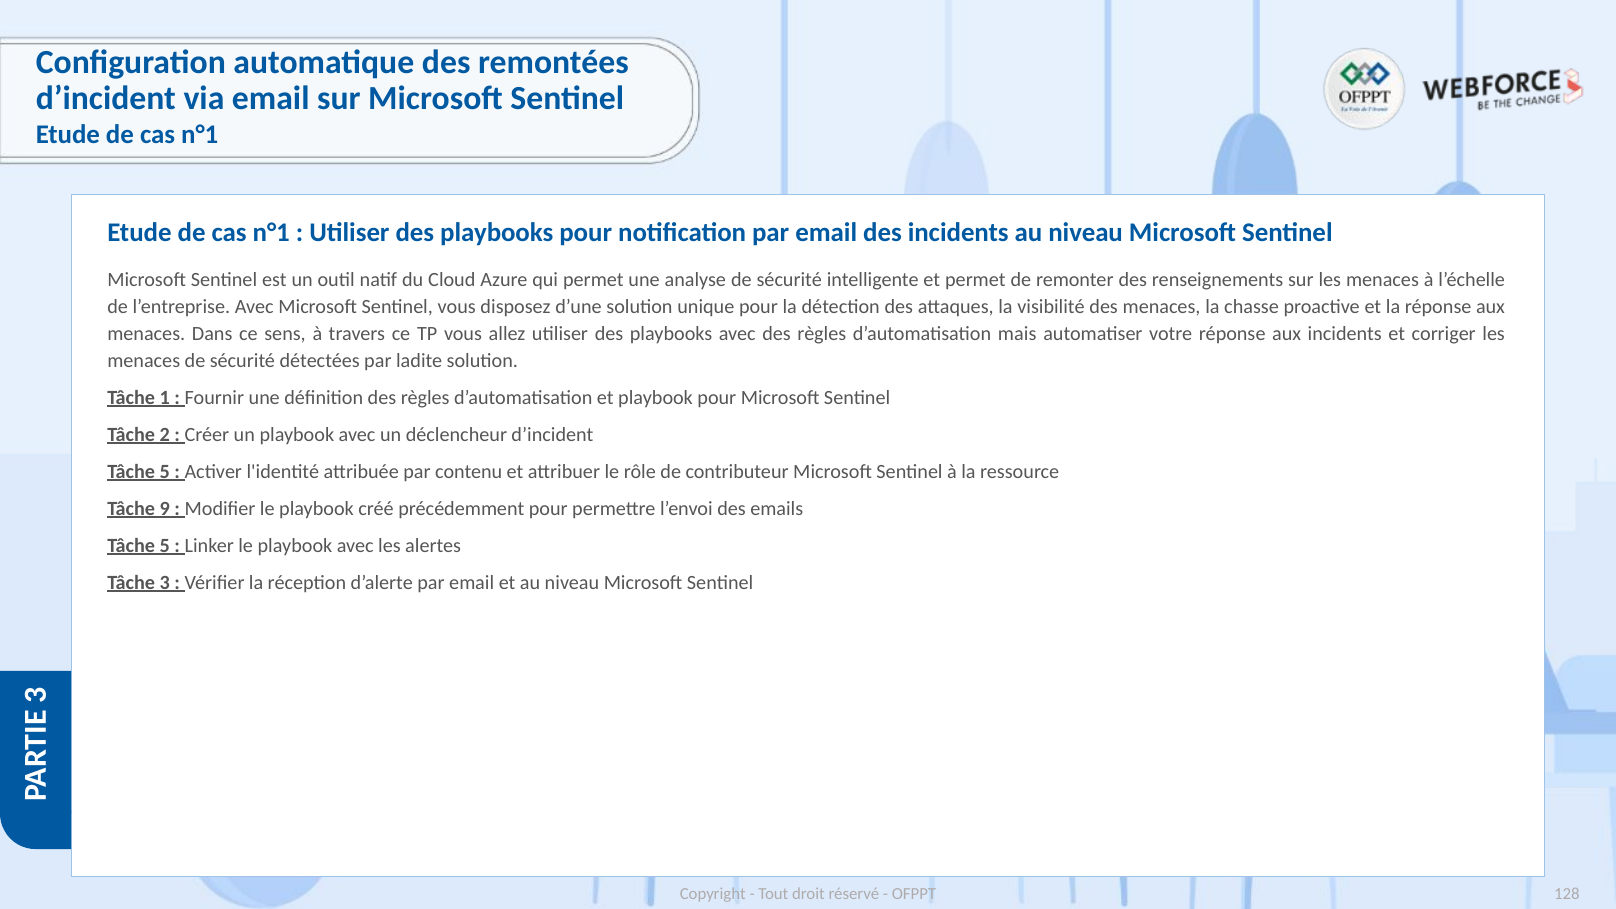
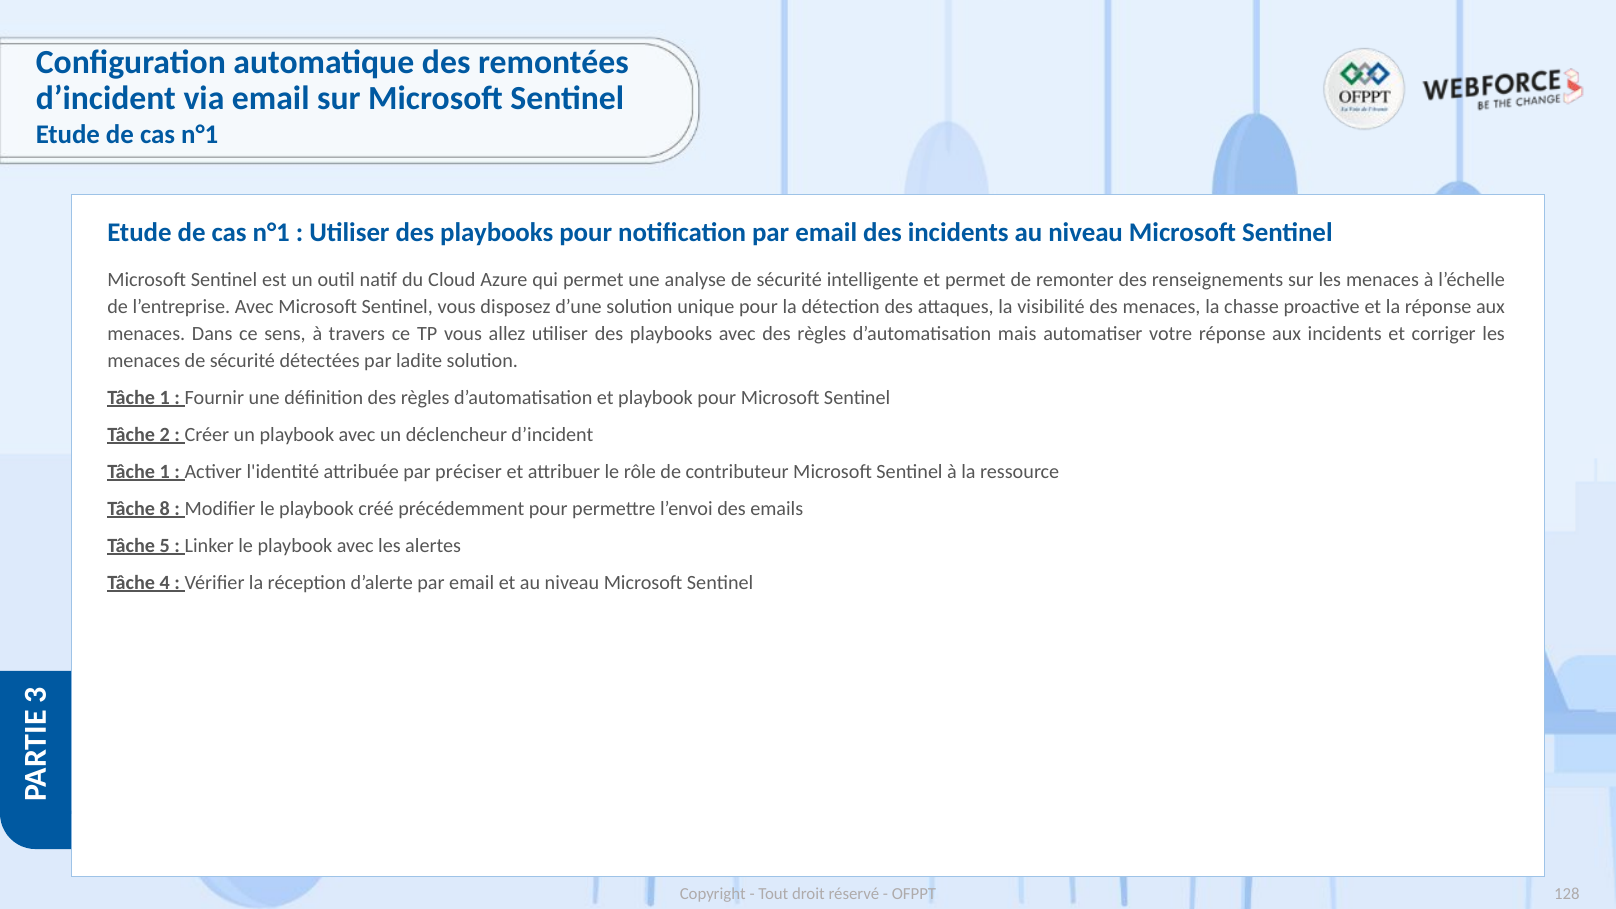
5: 5 -> 1 (165, 472)
contenu: contenu -> préciser (469, 472)
9: 9 -> 8 (165, 509)
Tâche 3: 3 -> 4 (165, 583)
